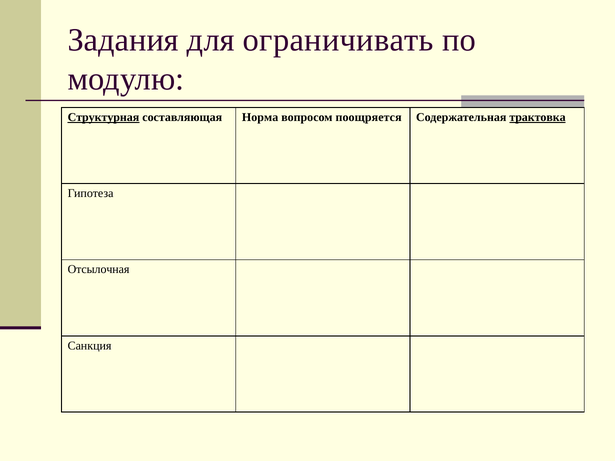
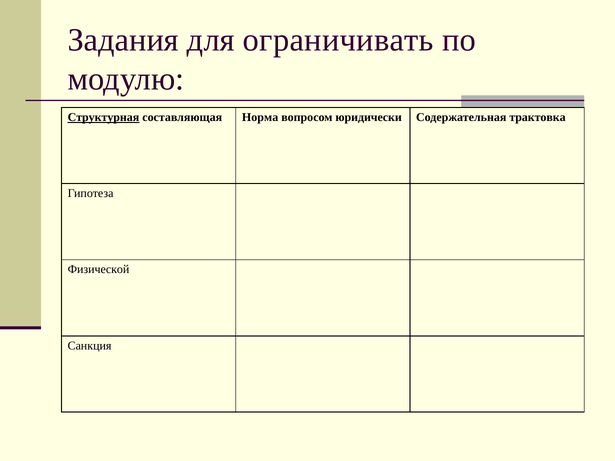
поощряется: поощряется -> юридически (369, 117)
трактовка underline: present -> none (538, 117)
Отсылочная: Отсылочная -> Физической (99, 270)
